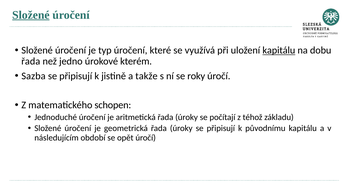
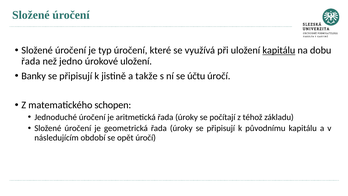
Složené underline: present -> none (31, 15)
úrokové kterém: kterém -> uložení (136, 61)
Sazba: Sazba -> Banky (34, 76)
roky: roky -> účtu (196, 76)
